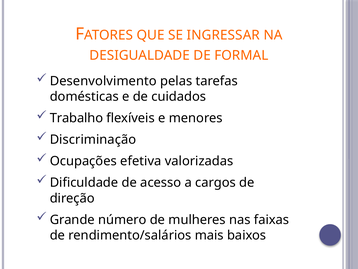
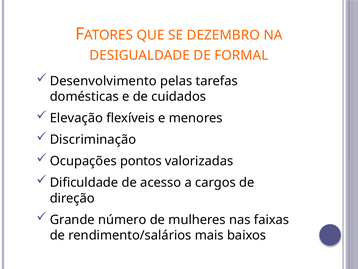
INGRESSAR: INGRESSAR -> DEZEMBRO (223, 35)
Trabalho: Trabalho -> Elevação (76, 118)
efetiva: efetiva -> pontos (141, 161)
